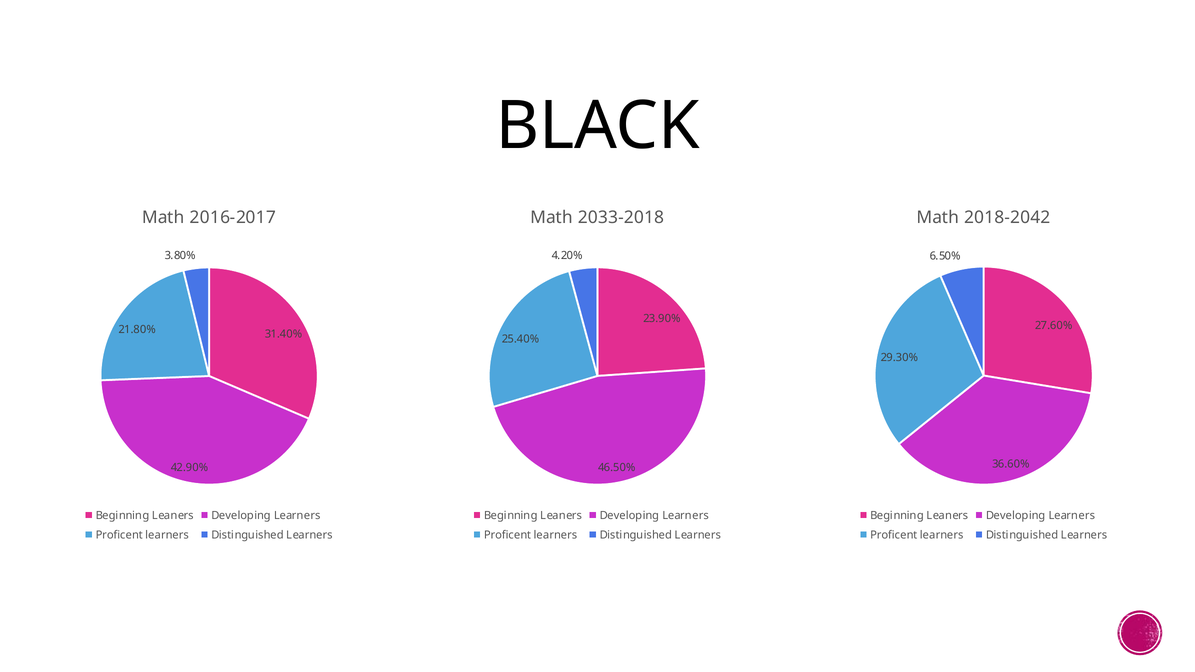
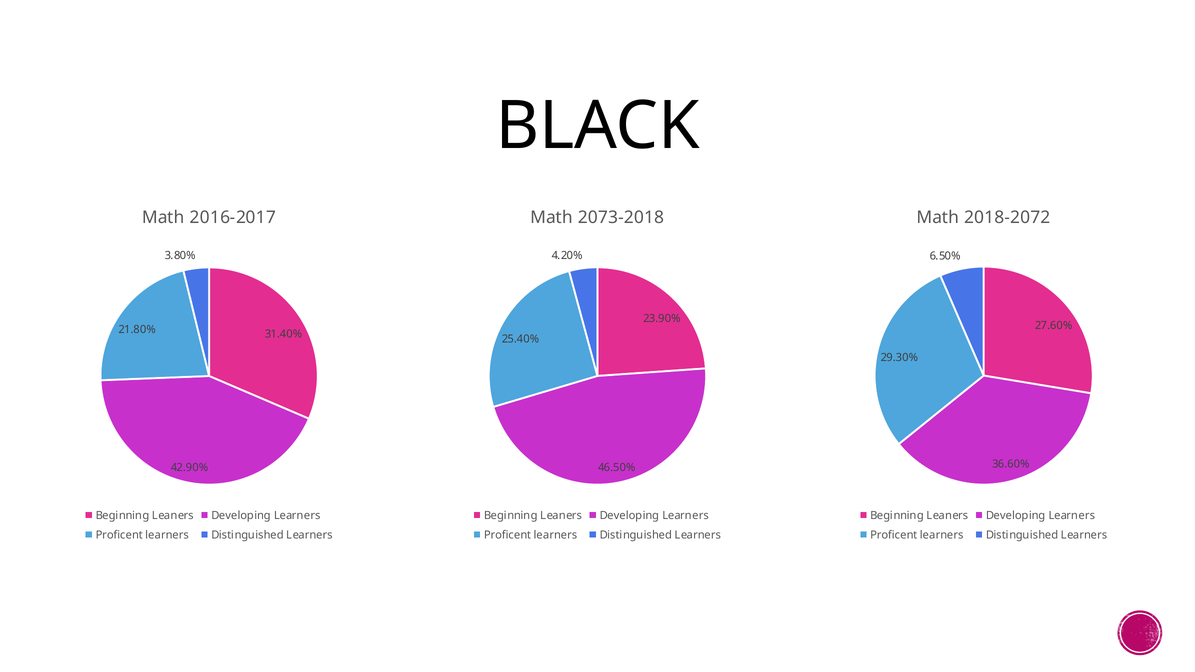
2033-2018: 2033-2018 -> 2073-2018 (621, 218)
2018-2042: 2018-2042 -> 2018-2072 (1007, 218)
